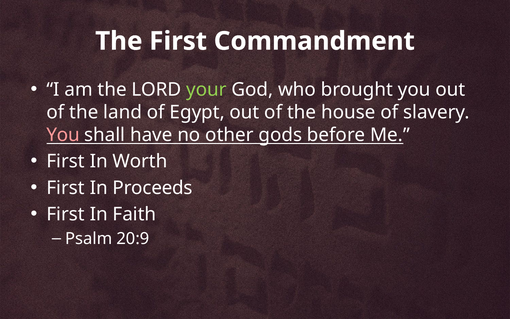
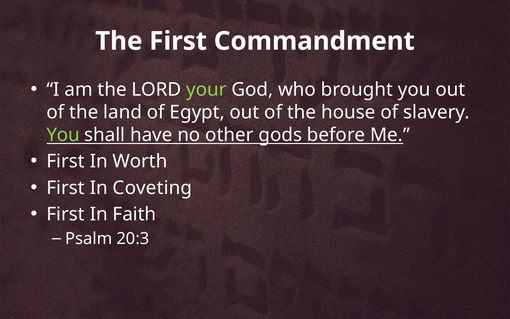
You colour: pink -> light green (63, 135)
Proceeds: Proceeds -> Coveting (152, 188)
20:9: 20:9 -> 20:3 (133, 239)
